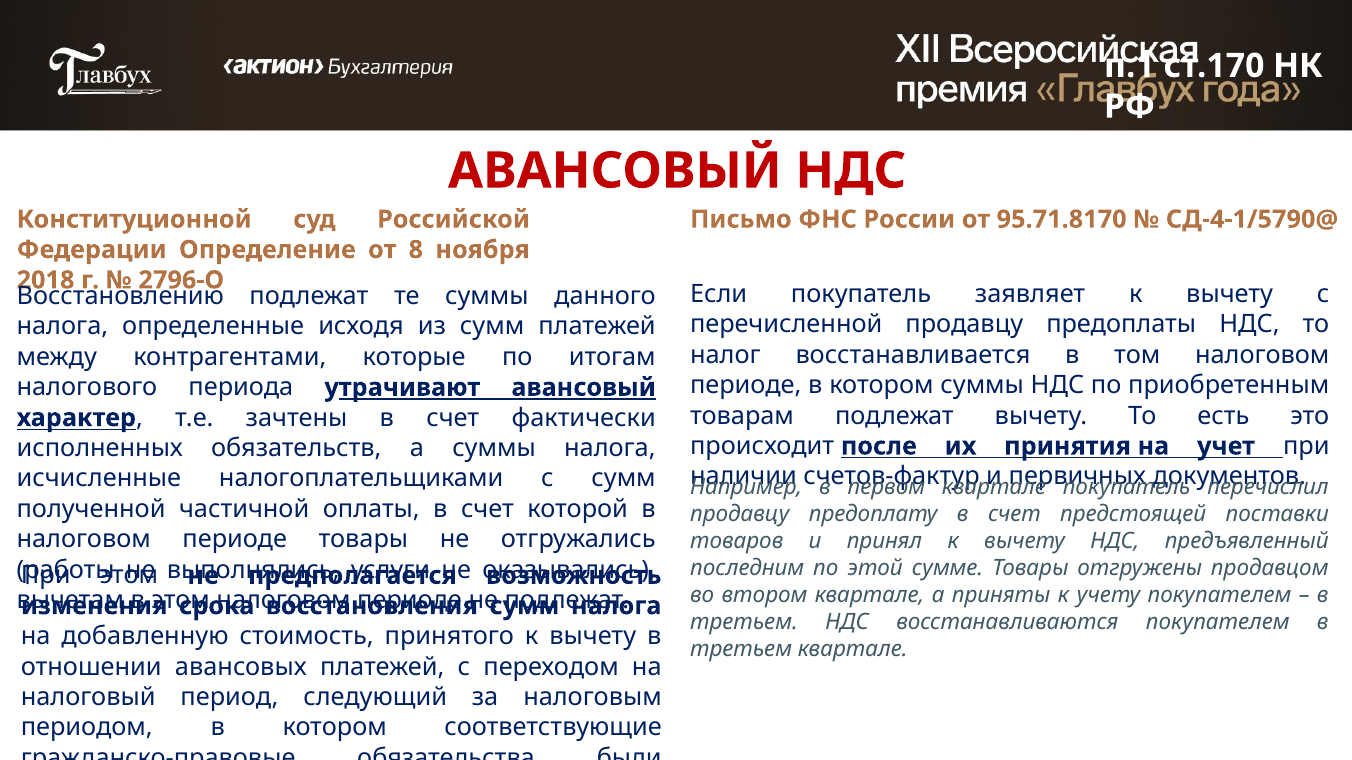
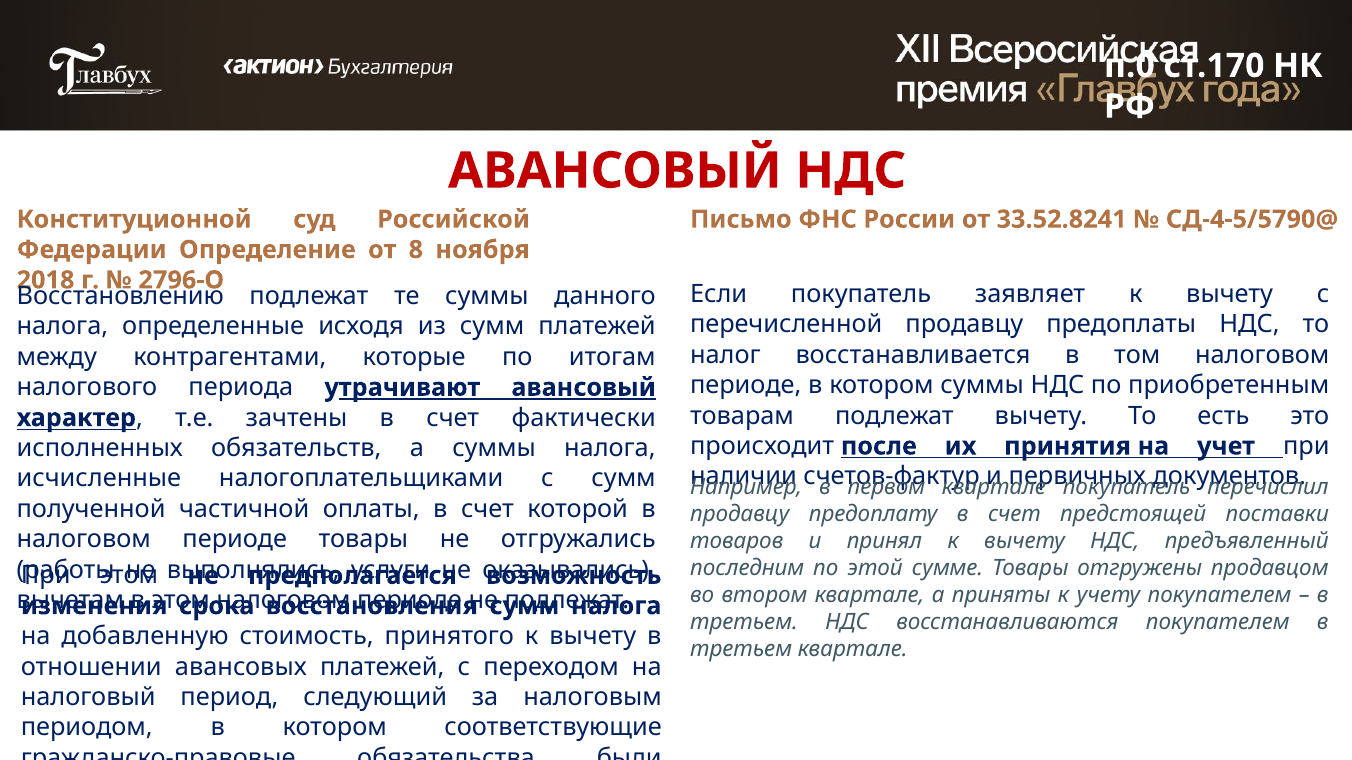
п.1: п.1 -> п.0 (1129, 66)
95.71.8170: 95.71.8170 -> 33.52.8241 (1062, 219)
СД-4-1/5790@: СД-4-1/5790@ -> СД-4-5/5790@ (1252, 219)
